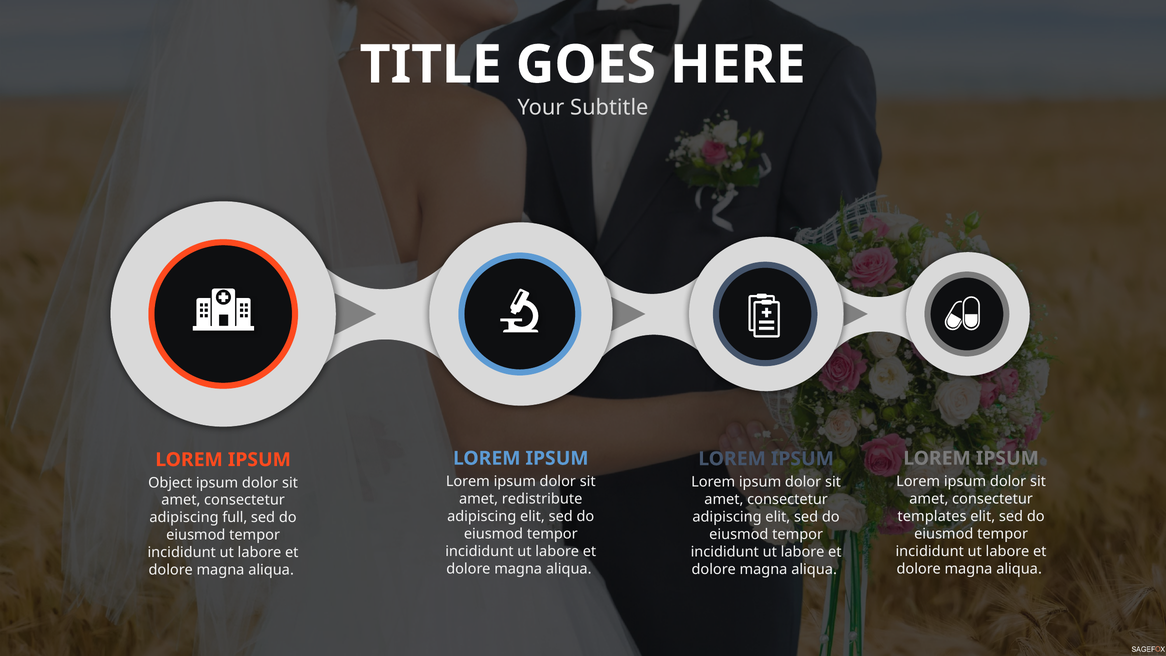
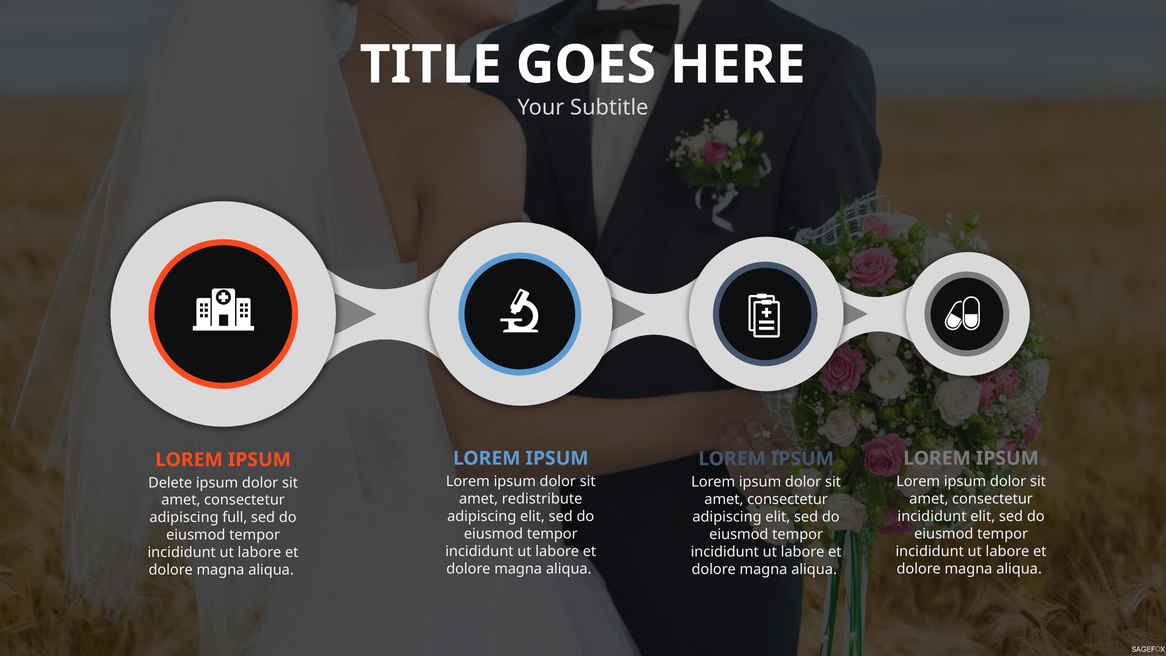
Object: Object -> Delete (170, 483)
templates: templates -> incididunt (932, 516)
